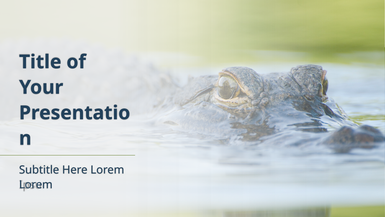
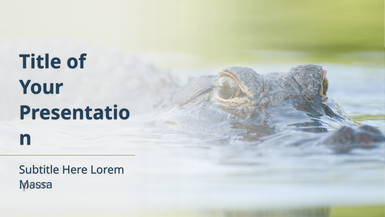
Lorem: Lorem -> Massa (36, 184)
